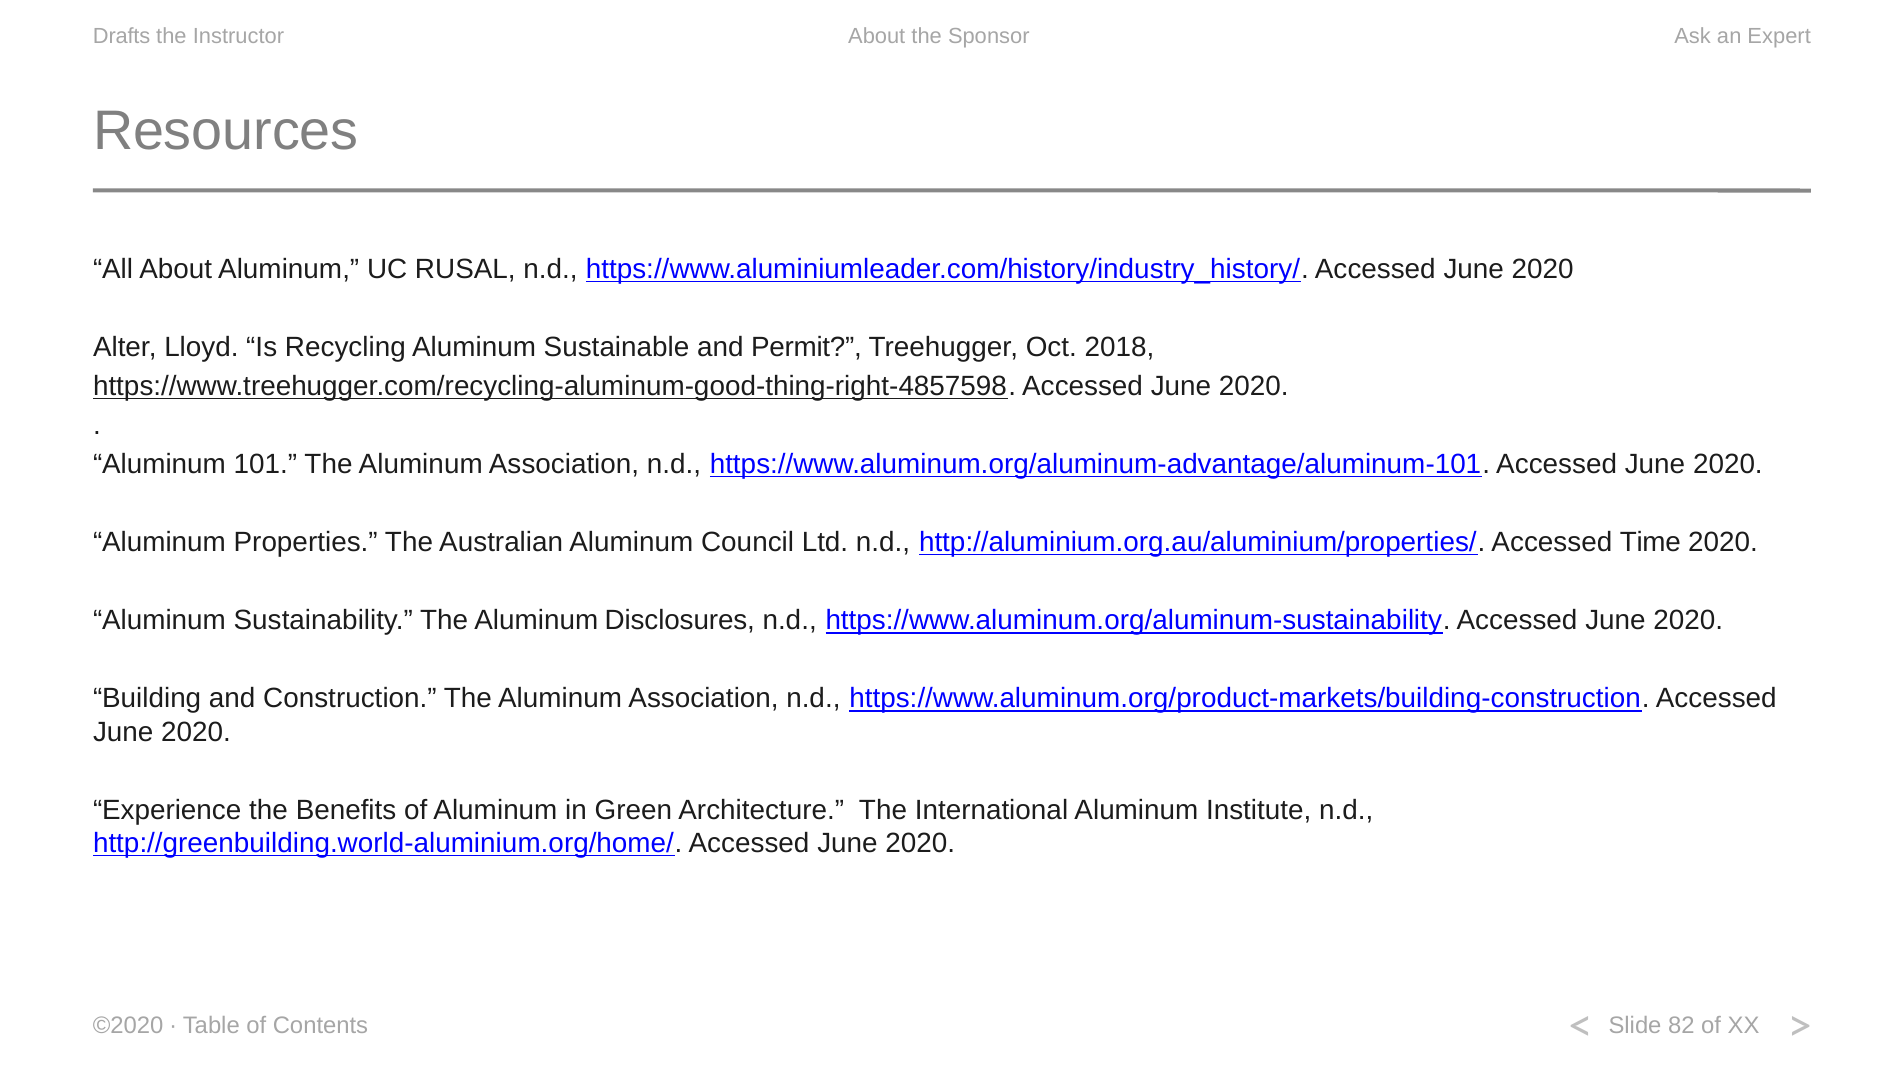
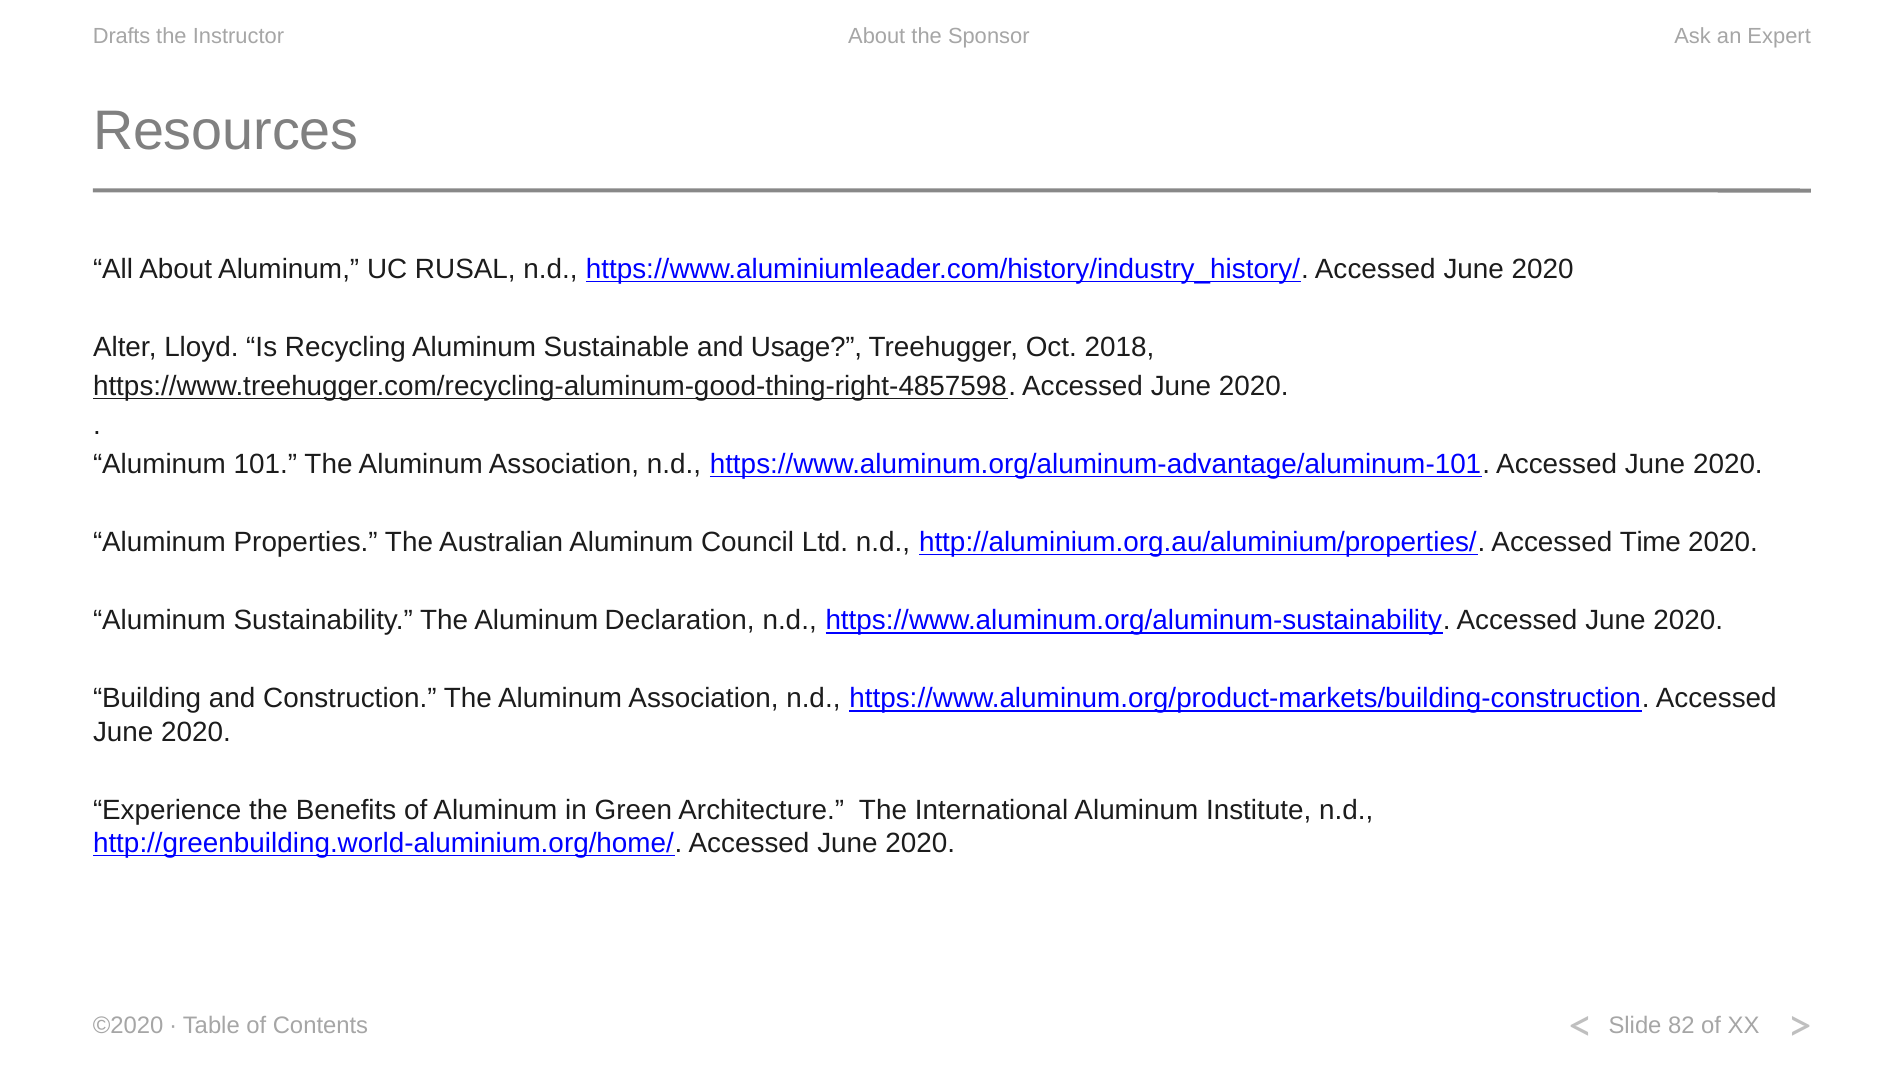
Permit: Permit -> Usage (806, 347)
Disclosures: Disclosures -> Declaration (680, 620)
